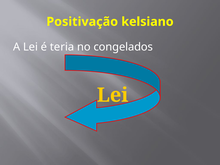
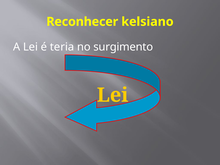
Positivação: Positivação -> Reconhecer (82, 22)
congelados: congelados -> surgimento (123, 47)
